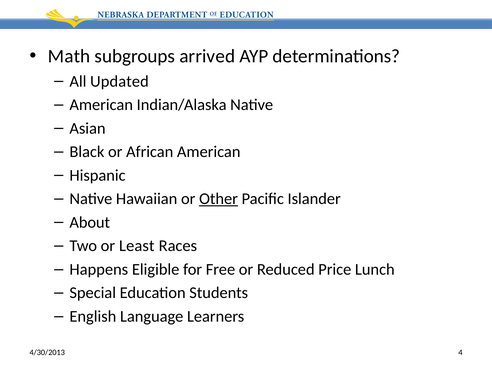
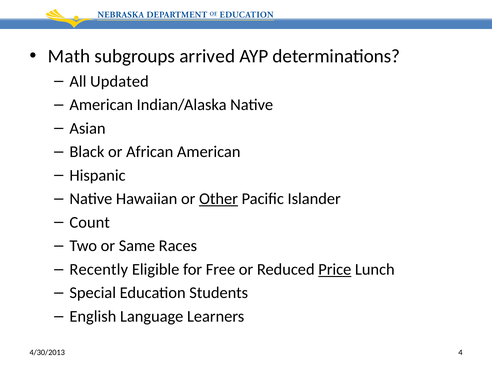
About: About -> Count (90, 222)
Least: Least -> Same (137, 246)
Happens: Happens -> Recently (99, 269)
Price underline: none -> present (335, 269)
